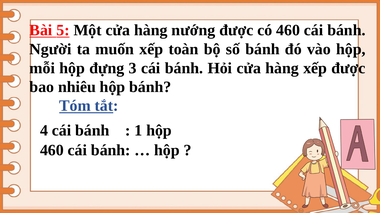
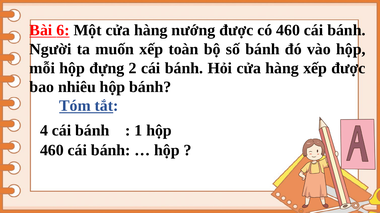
5: 5 -> 6 (63, 30)
3: 3 -> 2 (133, 68)
